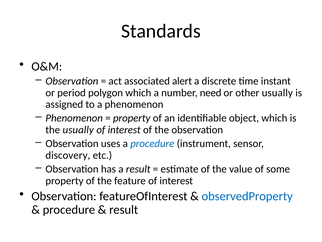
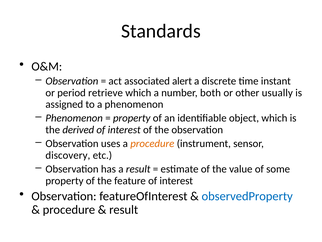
polygon: polygon -> retrieve (106, 93)
need: need -> both (211, 93)
the usually: usually -> derived (78, 130)
procedure colour: blue -> orange (152, 143)
